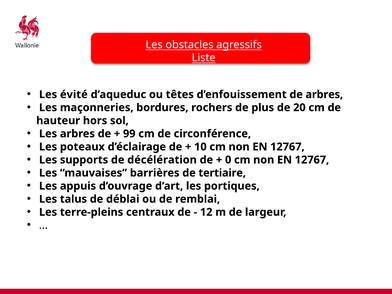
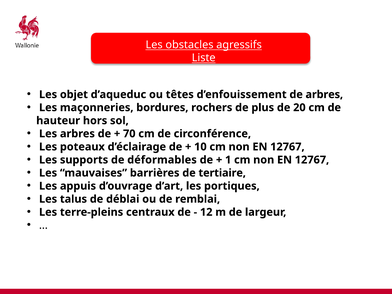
évité: évité -> objet (74, 94)
99: 99 -> 70 (129, 134)
décélération: décélération -> déformables (162, 160)
0: 0 -> 1 (228, 160)
